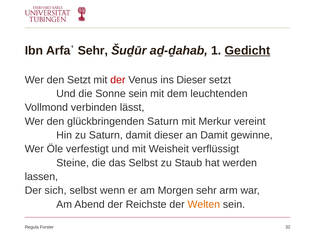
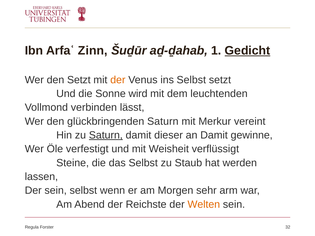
Arfaʿ Sehr: Sehr -> Zinn (93, 51)
der colour: red -> orange (118, 80)
ins Dieser: Dieser -> Selbst (191, 80)
Sonne sein: sein -> wird (138, 94)
Saturn underline: none -> present (106, 135)
Der sich: sich -> sein (56, 191)
